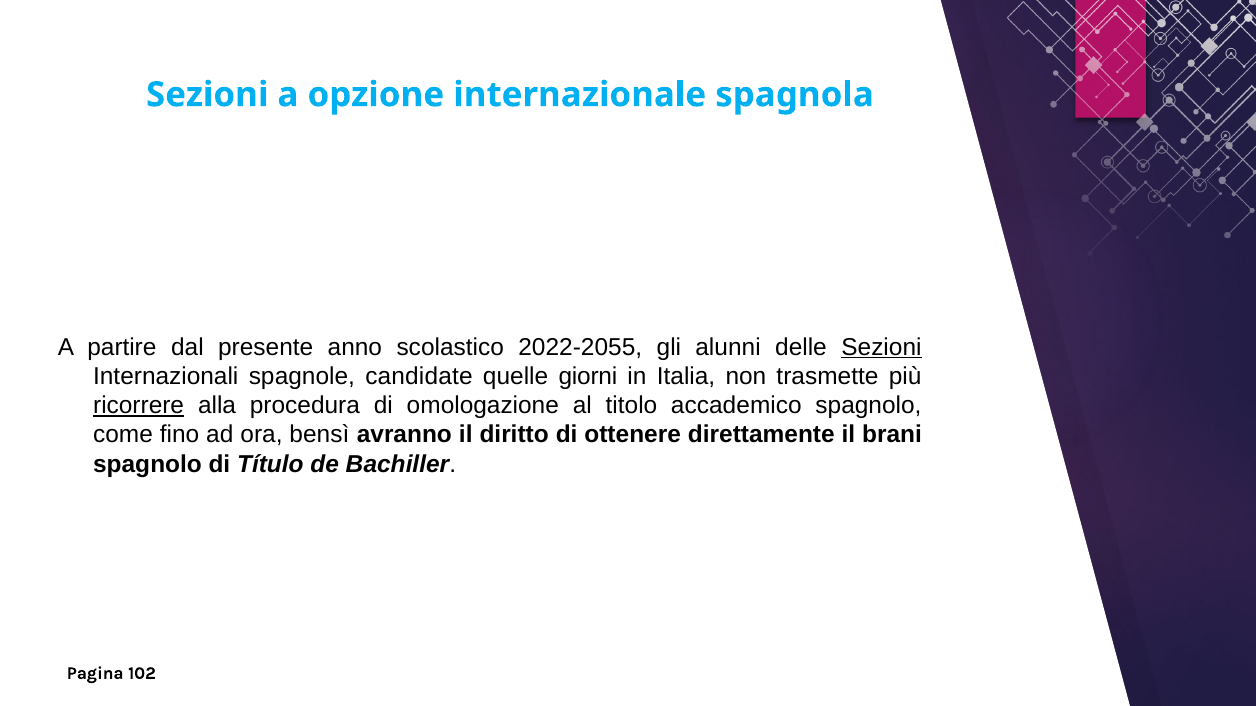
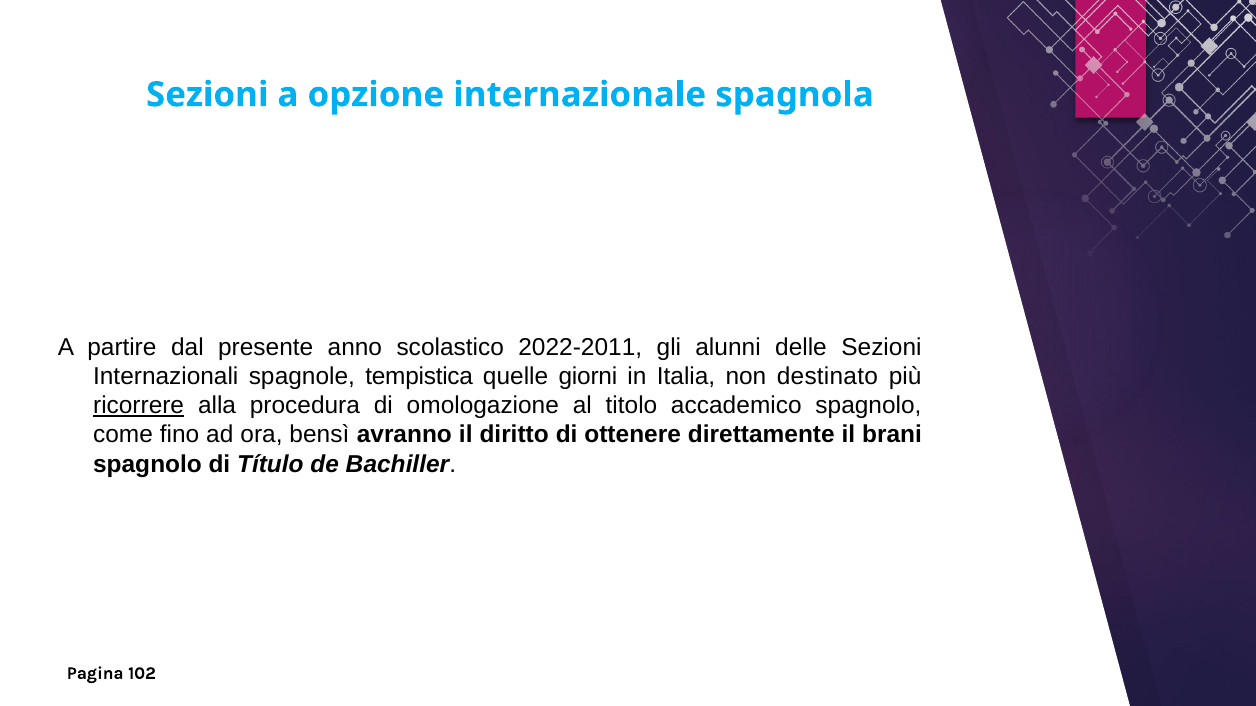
2022-2055: 2022-2055 -> 2022-2011 (580, 347)
Sezioni underline: present -> none (881, 347)
candidate: candidate -> tempistica (419, 377)
trasmette: trasmette -> destinato (827, 377)
